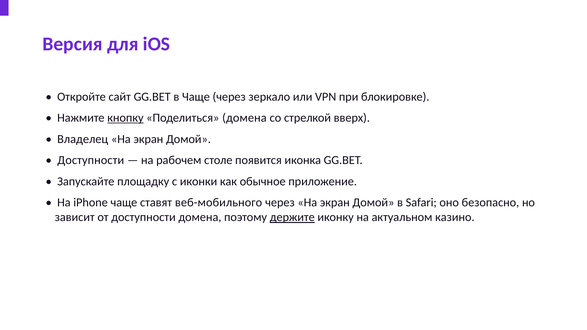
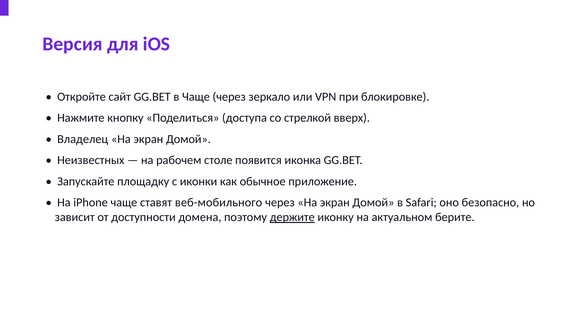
кнопку underline: present -> none (125, 118)
Поделиться домена: домена -> доступа (244, 118)
Доступности: Доступности -> Неизвестных (91, 160)
казино: казино -> берите (455, 217)
